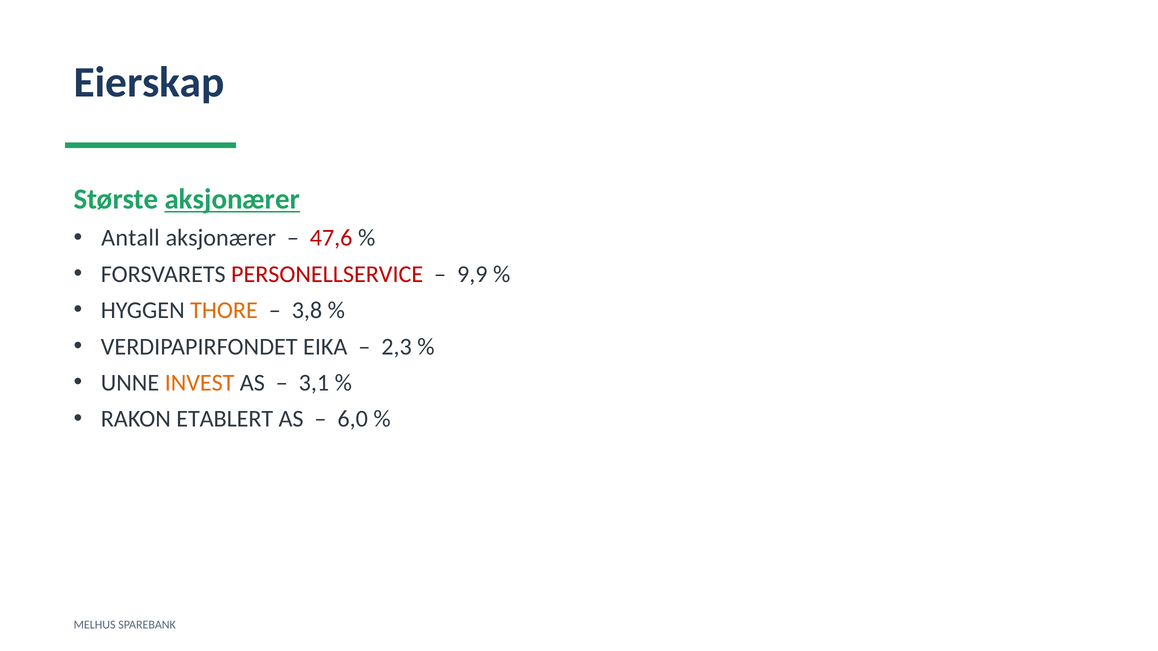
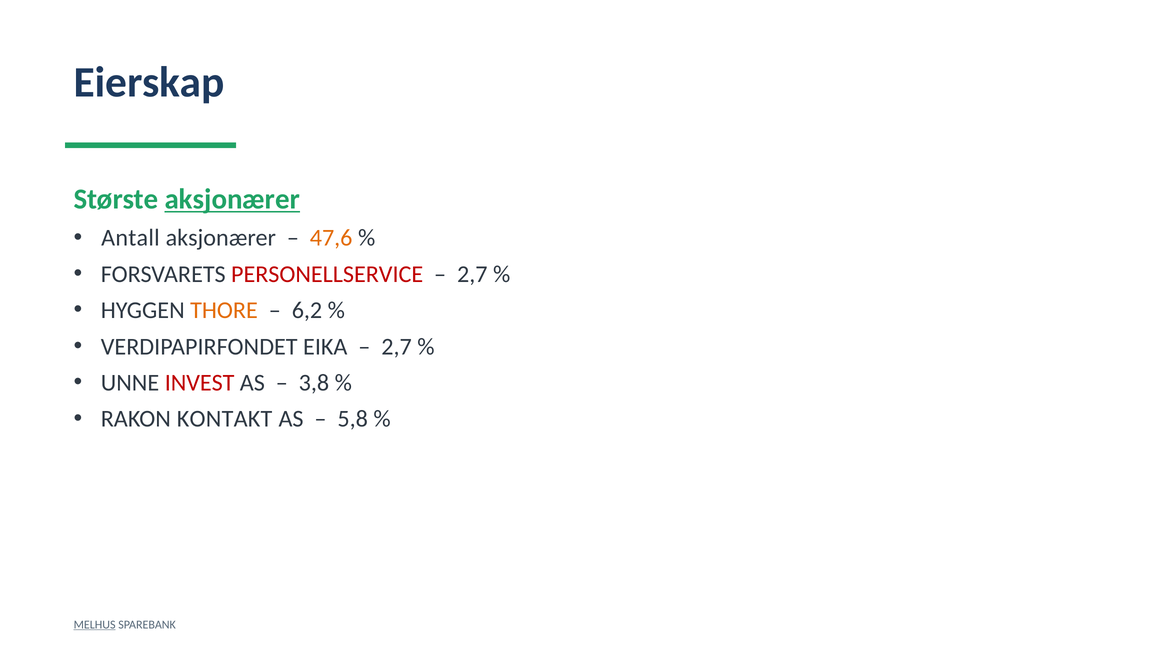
47,6 colour: red -> orange (331, 238)
9,9: 9,9 -> 2,7 (472, 274)
3,8: 3,8 -> 6,2 (307, 311)
2,3: 2,3 -> 2,7 (397, 347)
INVEST colour: orange -> red (200, 383)
3,1: 3,1 -> 3,8 (314, 383)
ETABLERT: ETABLERT -> KONTAKT (225, 419)
6,0: 6,0 -> 5,8 (353, 419)
MELHUS underline: none -> present (95, 625)
